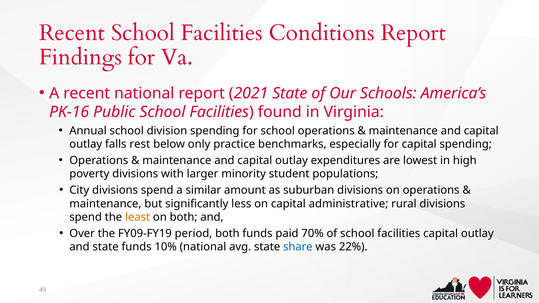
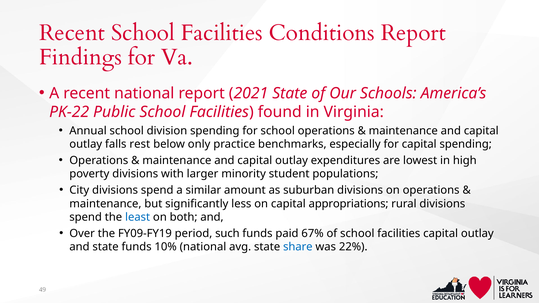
PK-16: PK-16 -> PK-22 (69, 112)
administrative: administrative -> appropriations (349, 204)
least colour: orange -> blue (138, 217)
period both: both -> such (227, 234)
70%: 70% -> 67% (313, 234)
